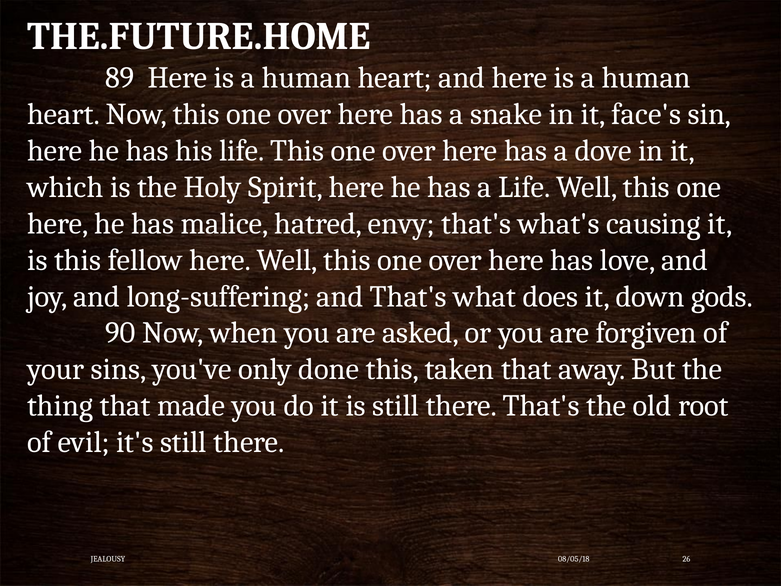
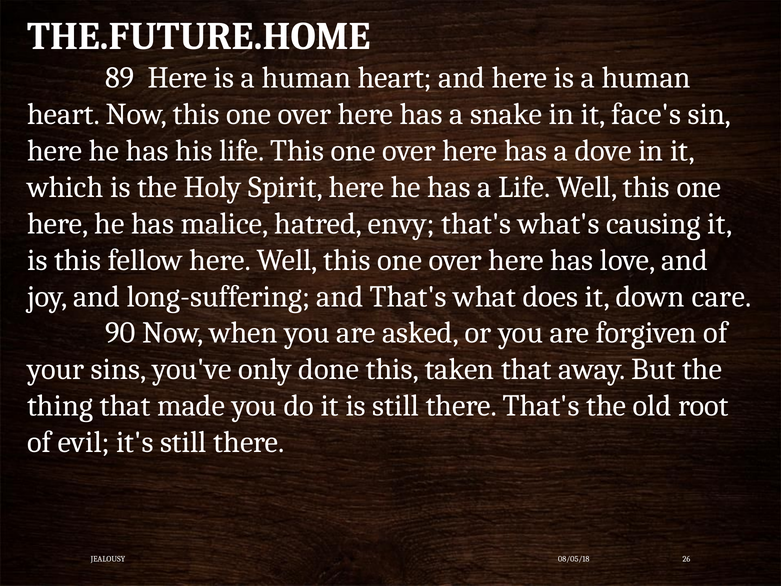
gods: gods -> care (722, 296)
